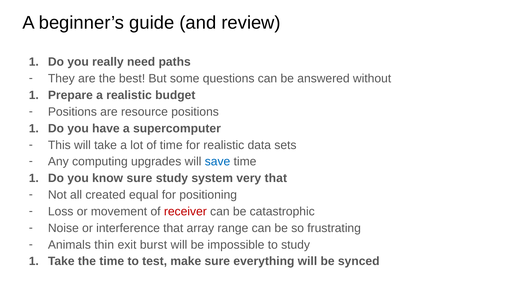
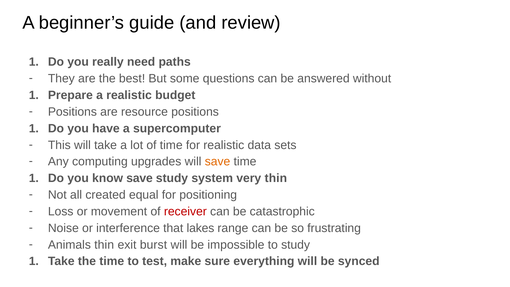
save colour: blue -> orange (218, 162)
know sure: sure -> save (140, 178)
very that: that -> thin (276, 178)
array: array -> lakes (200, 228)
